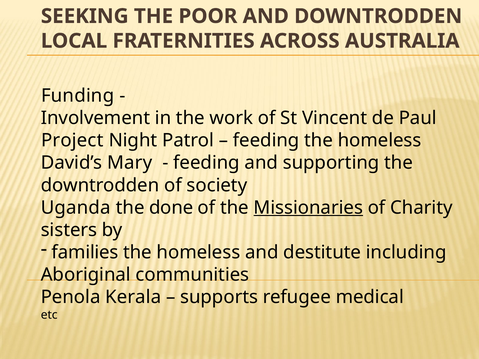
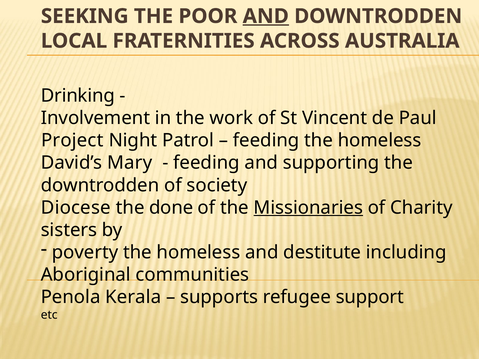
AND underline: none -> present (266, 16)
Funding: Funding -> Drinking (78, 96)
Uganda: Uganda -> Diocese (76, 208)
families: families -> poverty (85, 252)
medical: medical -> support (370, 297)
